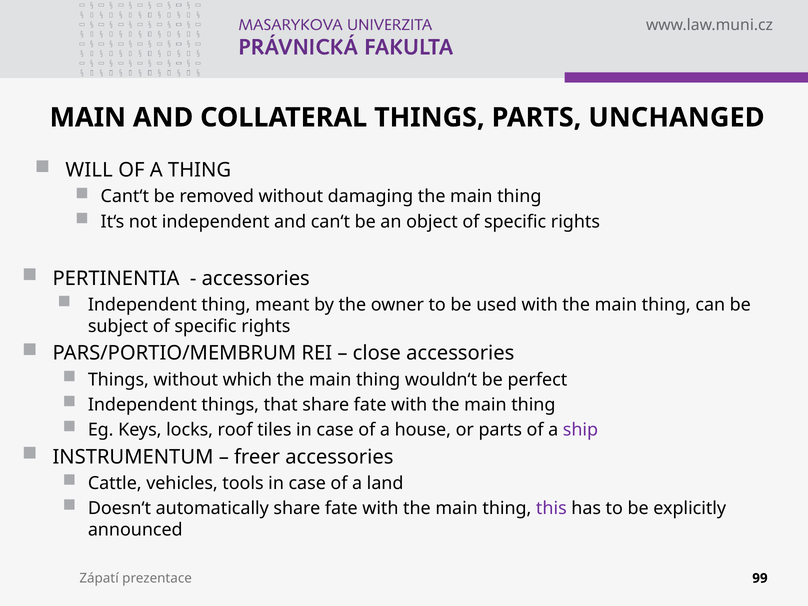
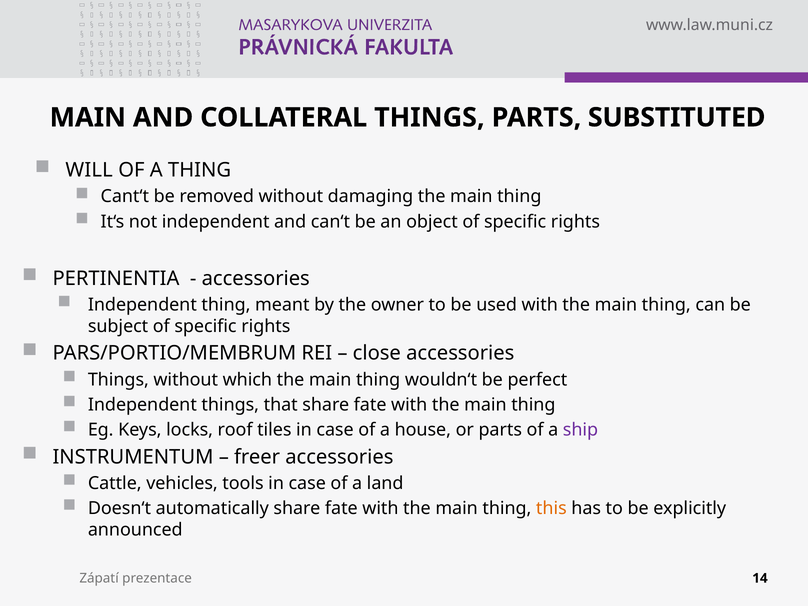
UNCHANGED: UNCHANGED -> SUBSTITUTED (677, 117)
this colour: purple -> orange (551, 508)
99: 99 -> 14 (760, 578)
